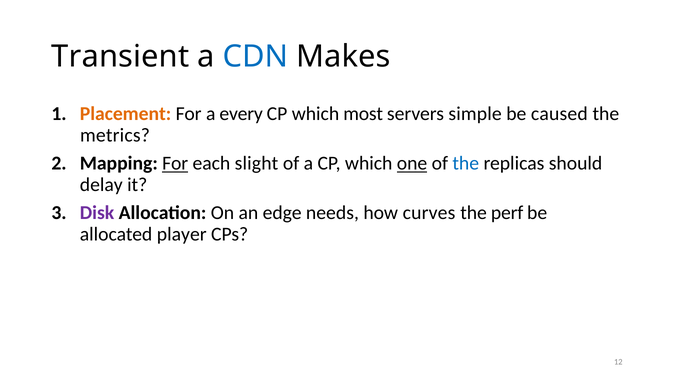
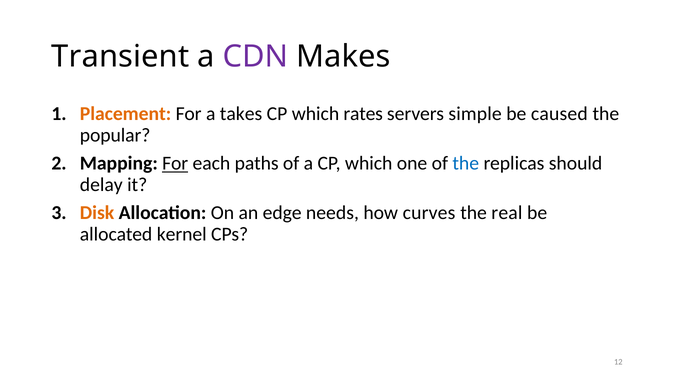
CDN colour: blue -> purple (256, 57)
every: every -> takes (241, 114)
most: most -> rates (363, 114)
metrics: metrics -> popular (115, 135)
slight: slight -> paths (257, 163)
one underline: present -> none (412, 163)
Disk colour: purple -> orange (97, 213)
perf: perf -> real (507, 213)
player: player -> kernel (182, 234)
